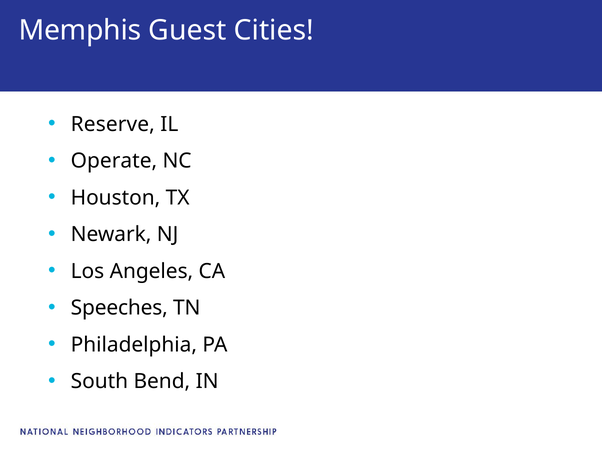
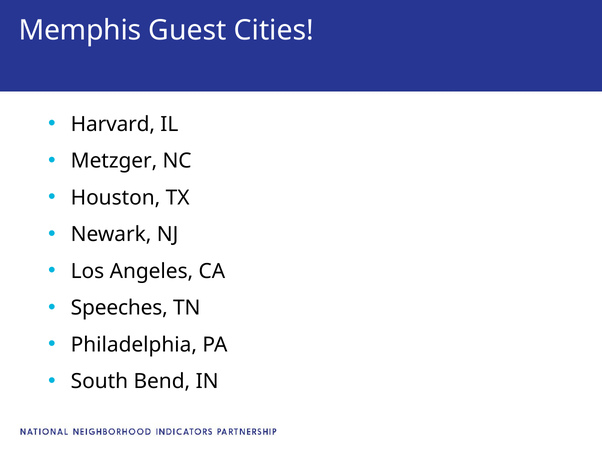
Reserve: Reserve -> Harvard (113, 124)
Operate: Operate -> Metzger (114, 161)
